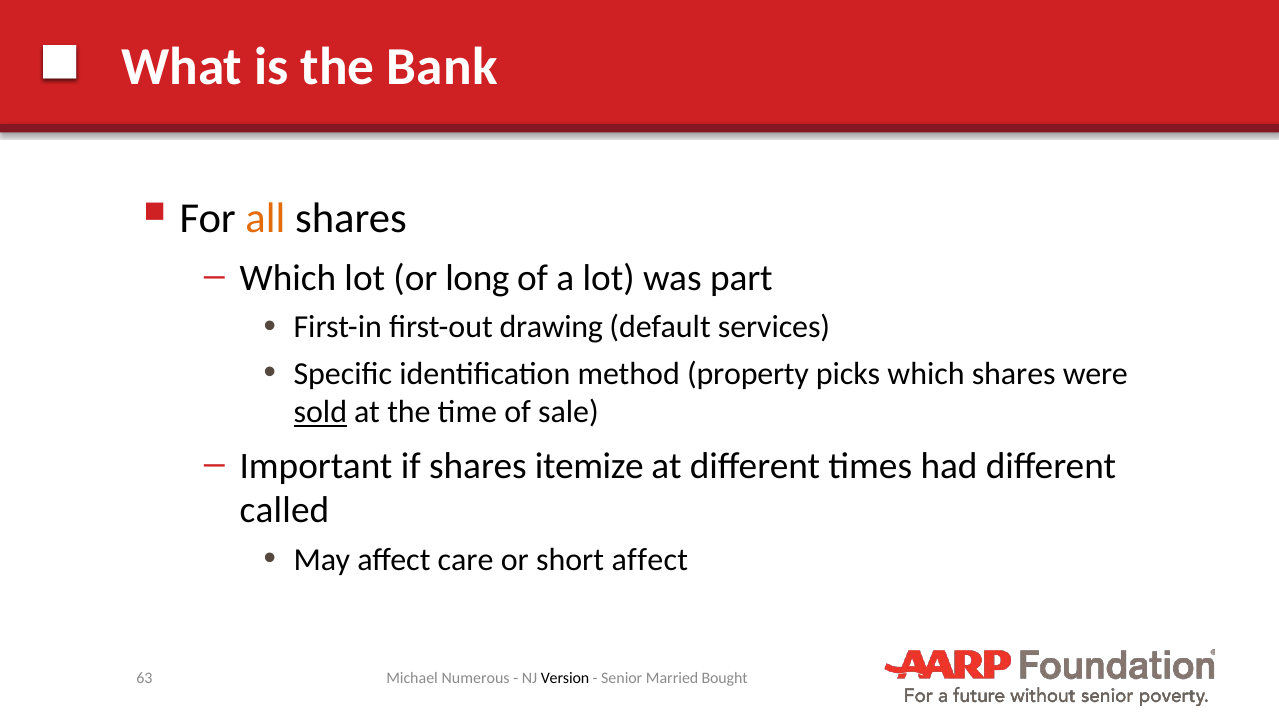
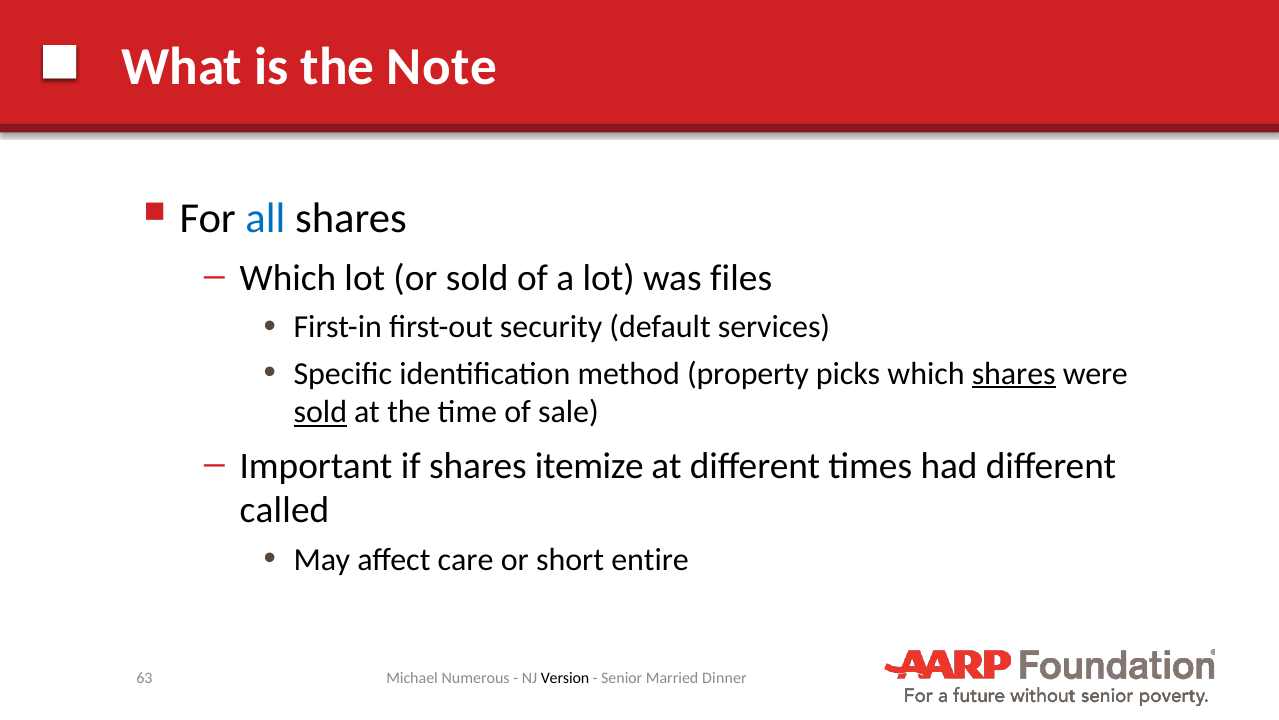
Bank: Bank -> Note (442, 67)
all colour: orange -> blue (265, 218)
or long: long -> sold (477, 278)
part: part -> files (741, 278)
drawing: drawing -> security (551, 327)
shares underline: none -> present (1014, 373)
short affect: affect -> entire (650, 559)
Bought: Bought -> Dinner (725, 677)
